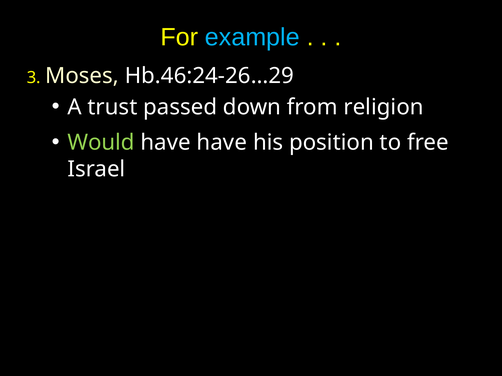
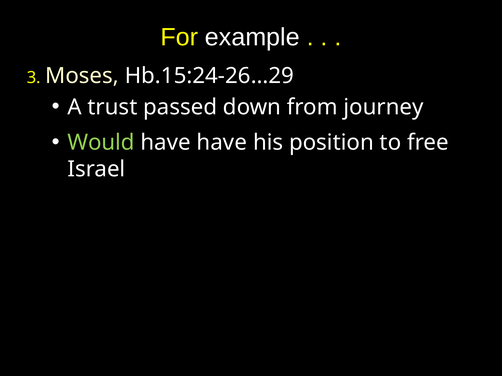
example colour: light blue -> white (252, 37)
Hb.46:24-26…29: Hb.46:24-26…29 -> Hb.15:24-26…29 (209, 76)
religion: religion -> journey (384, 107)
